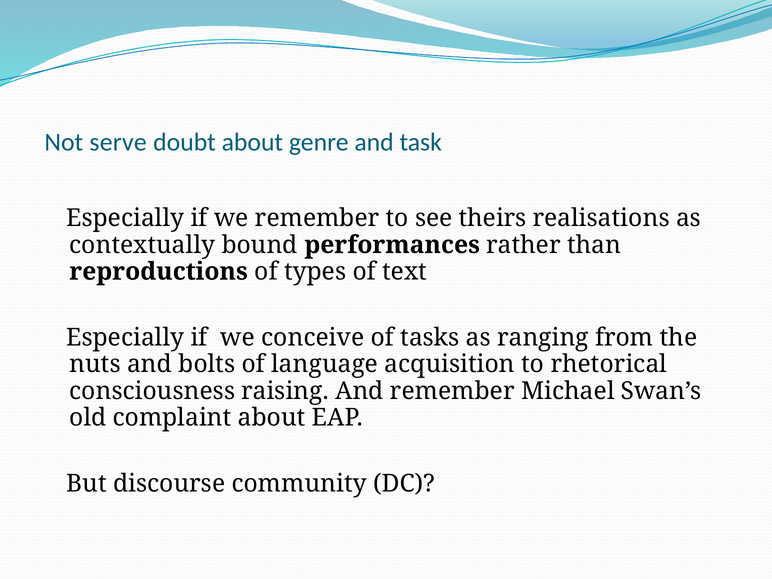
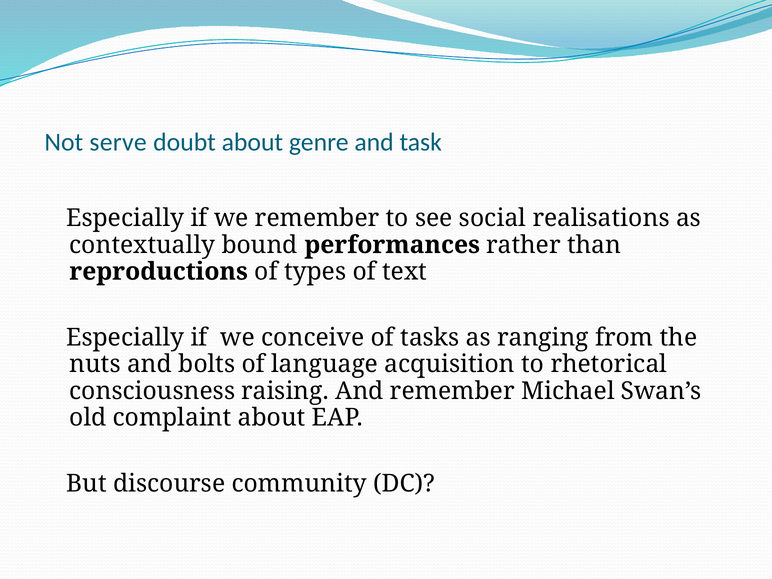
theirs: theirs -> social (493, 218)
